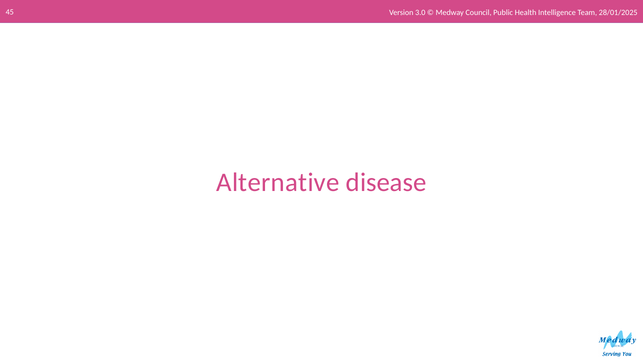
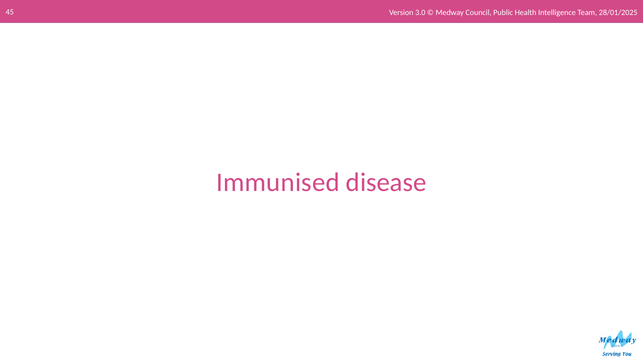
Alternative: Alternative -> Immunised (278, 183)
